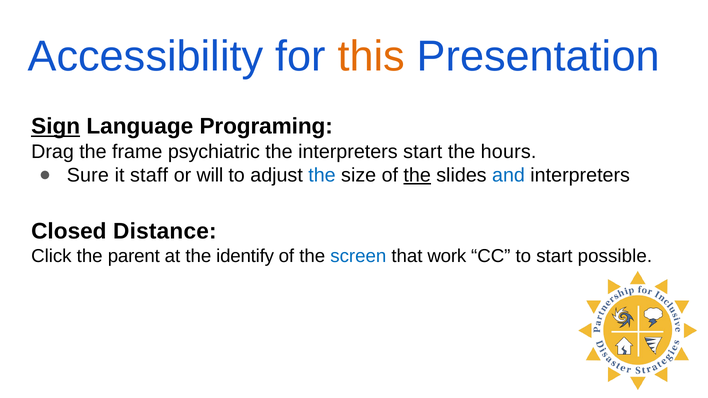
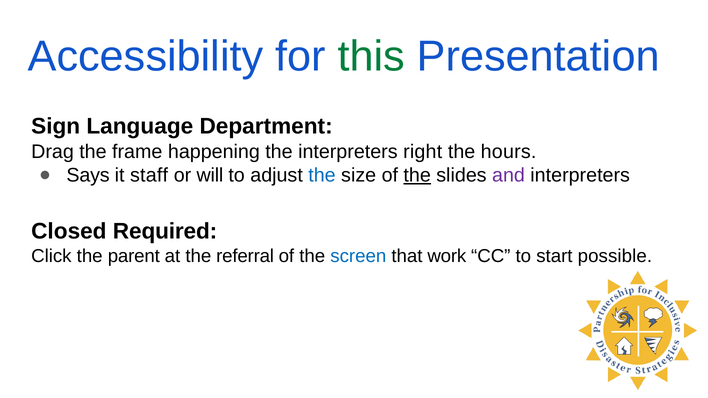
this colour: orange -> green (371, 57)
Sign underline: present -> none (56, 127)
Programing: Programing -> Department (266, 127)
psychiatric: psychiatric -> happening (214, 152)
interpreters start: start -> right (423, 152)
Sure: Sure -> Says (88, 175)
and colour: blue -> purple (508, 175)
Distance: Distance -> Required (165, 232)
identify: identify -> referral (245, 256)
